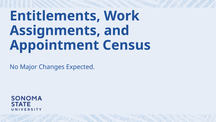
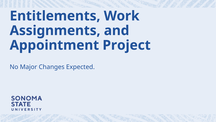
Census: Census -> Project (127, 45)
